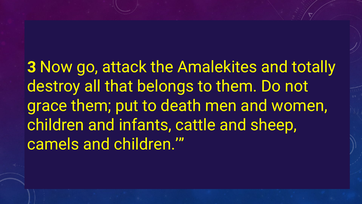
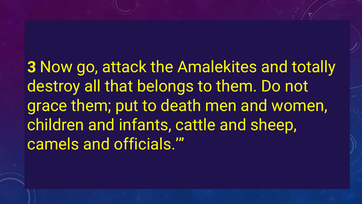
and children: children -> officials (149, 144)
